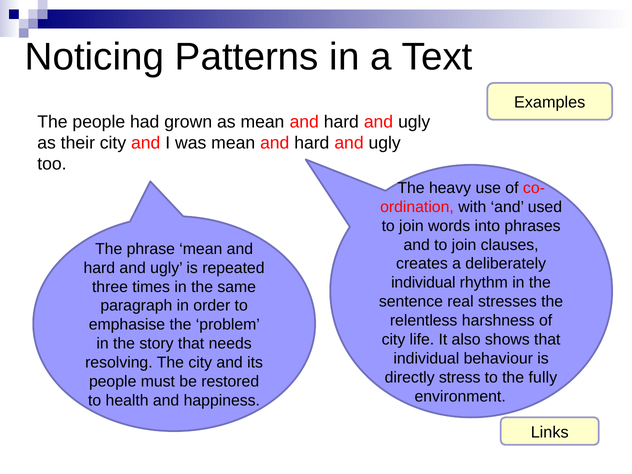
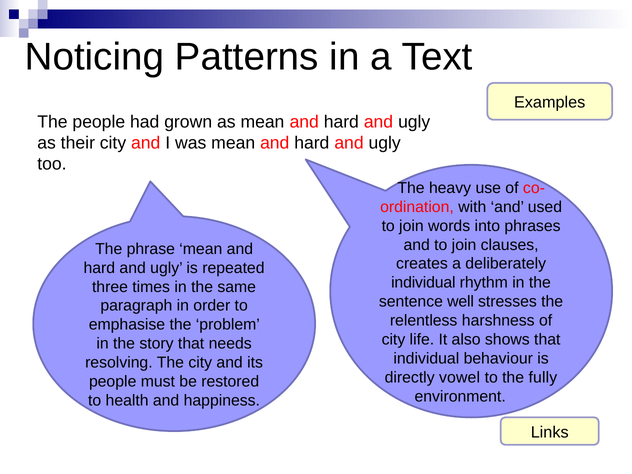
real: real -> well (461, 302)
stress: stress -> vowel (460, 378)
